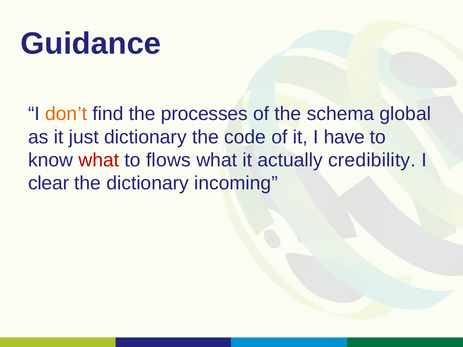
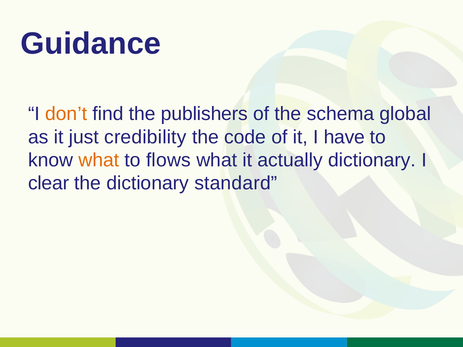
processes: processes -> publishers (204, 114)
just dictionary: dictionary -> credibility (145, 137)
what colour: red -> orange (99, 160)
actually credibility: credibility -> dictionary (372, 160)
incoming: incoming -> standard (236, 183)
